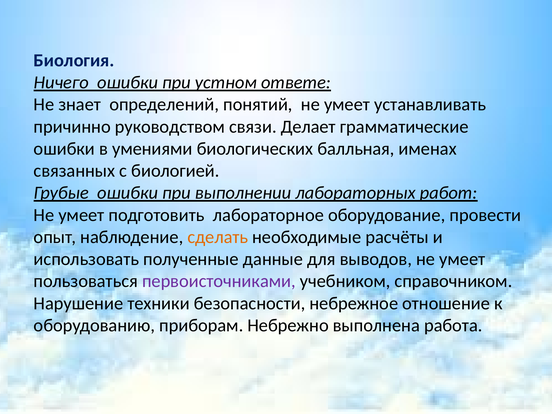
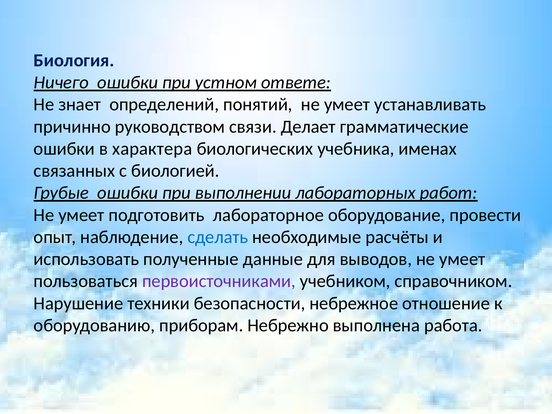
умениями: умениями -> характера (152, 149)
балльная: балльная -> учебника (356, 149)
сделать colour: orange -> blue (218, 237)
